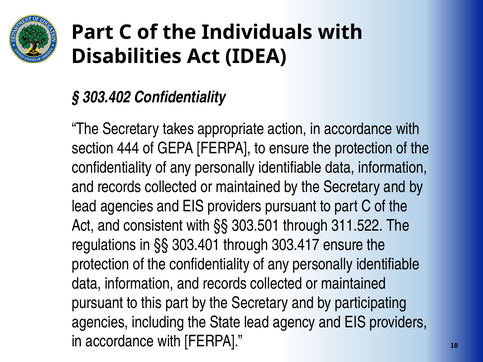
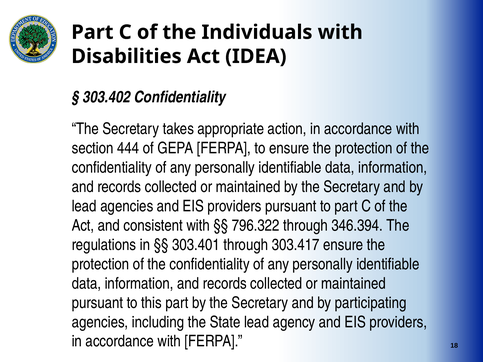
303.501: 303.501 -> 796.322 (256, 226)
311.522: 311.522 -> 346.394 (357, 226)
